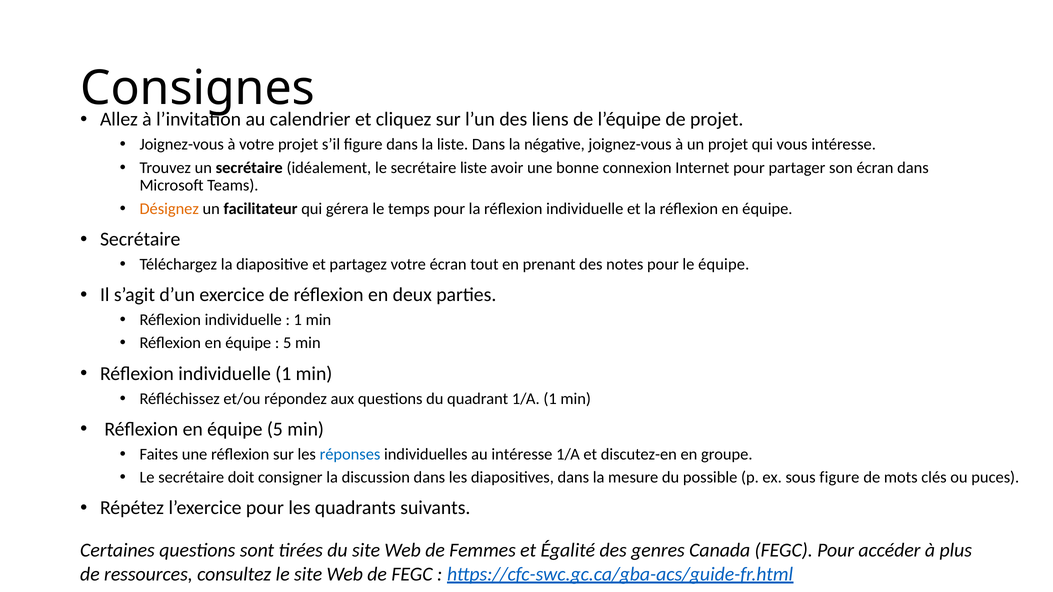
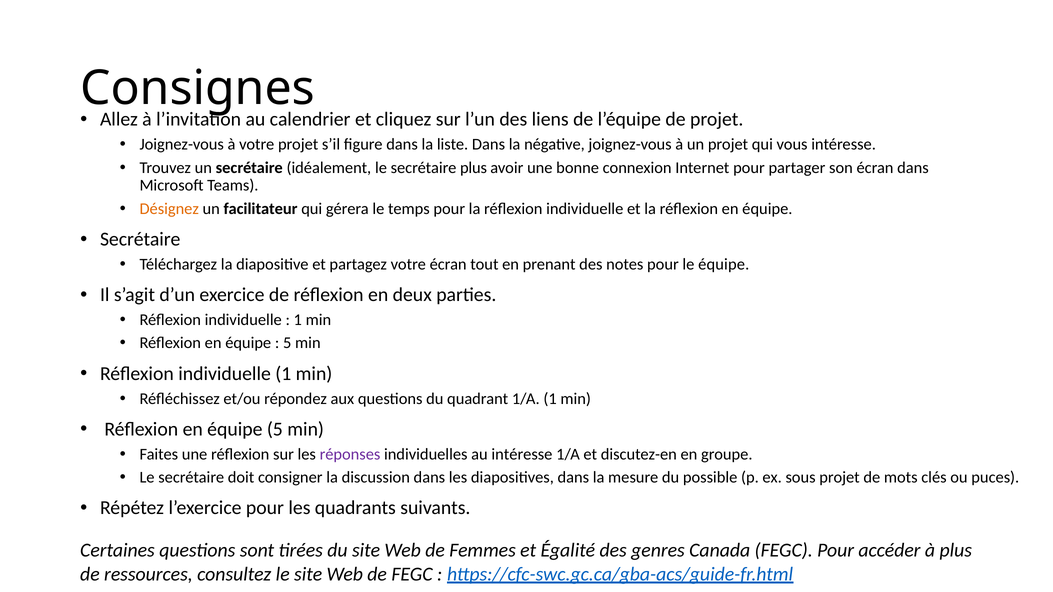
secrétaire liste: liste -> plus (473, 168)
réponses colour: blue -> purple (350, 454)
sous figure: figure -> projet (839, 478)
